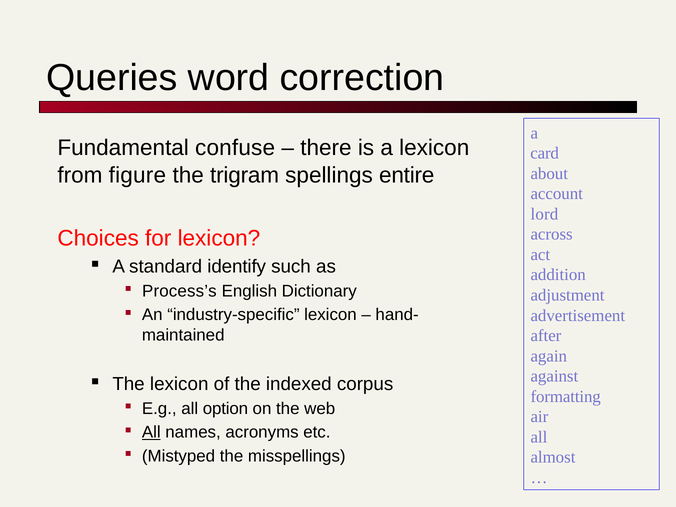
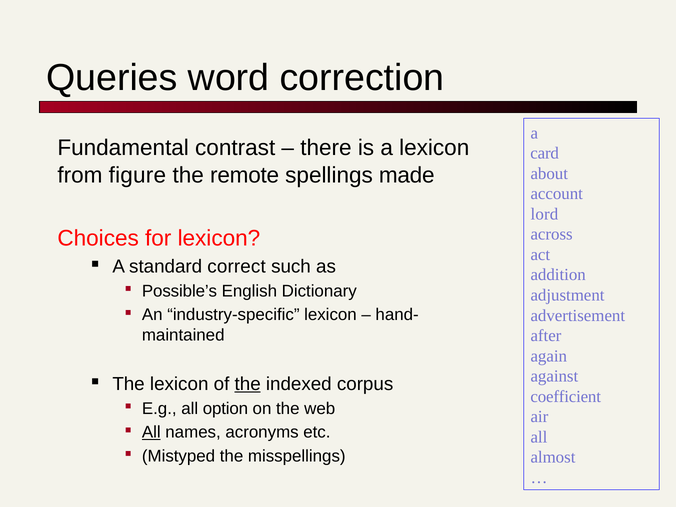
confuse: confuse -> contrast (235, 148)
trigram: trigram -> remote (245, 175)
entire: entire -> made (407, 175)
identify: identify -> correct (237, 266)
Process’s: Process’s -> Possible’s (180, 291)
the underline: none -> present (248, 384)
formatting: formatting -> coefficient (566, 397)
